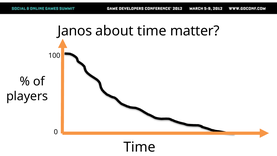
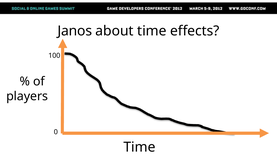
matter: matter -> effects (195, 31)
